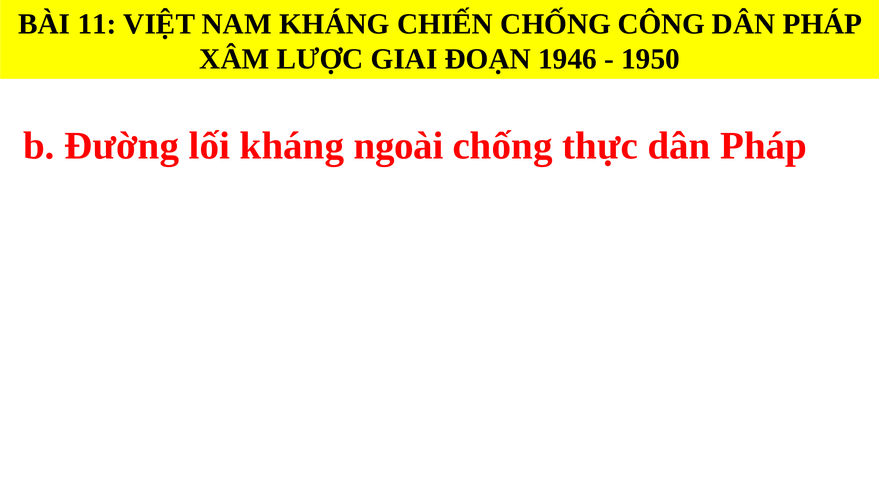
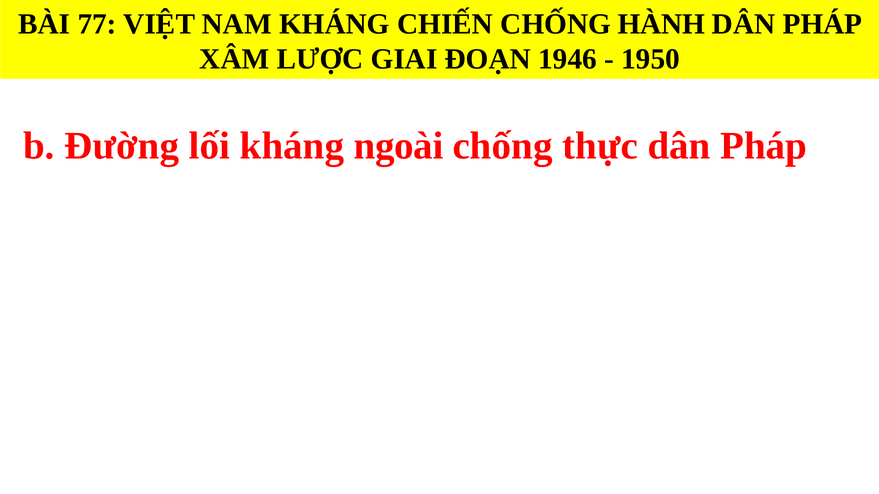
11: 11 -> 77 (97, 24)
CÔNG: CÔNG -> HÀNH (661, 24)
